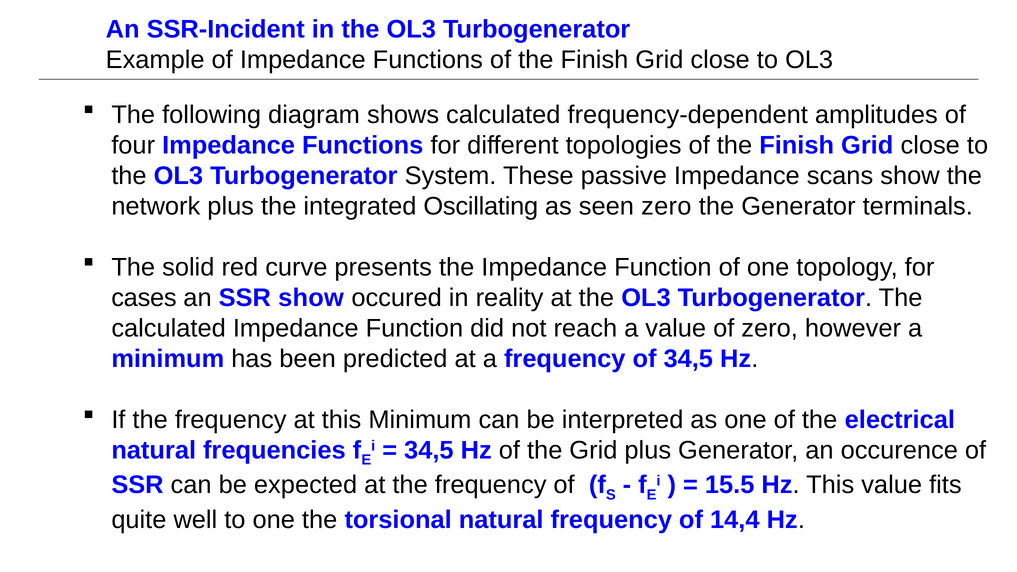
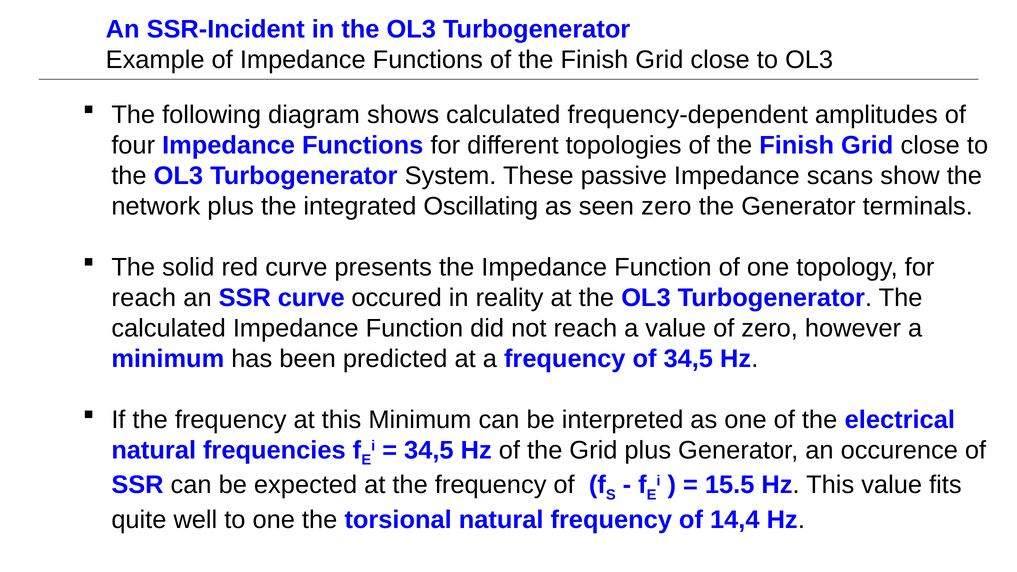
cases: cases -> reach (144, 298)
SSR show: show -> curve (311, 298)
